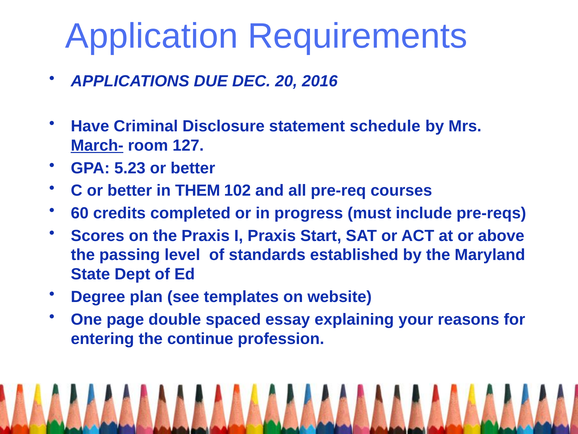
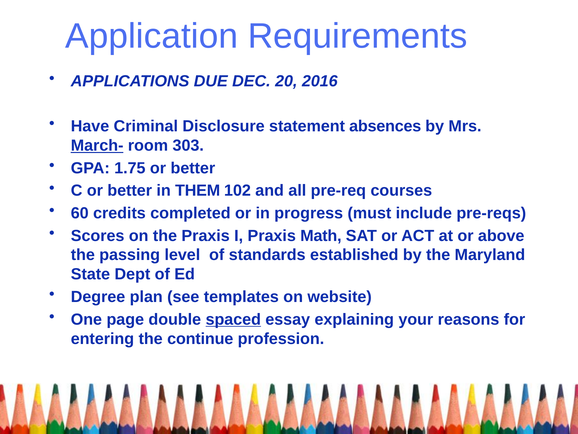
schedule: schedule -> absences (385, 126)
127: 127 -> 303 (188, 145)
5.23: 5.23 -> 1.75 (130, 168)
Start: Start -> Math (321, 235)
spaced underline: none -> present (233, 319)
